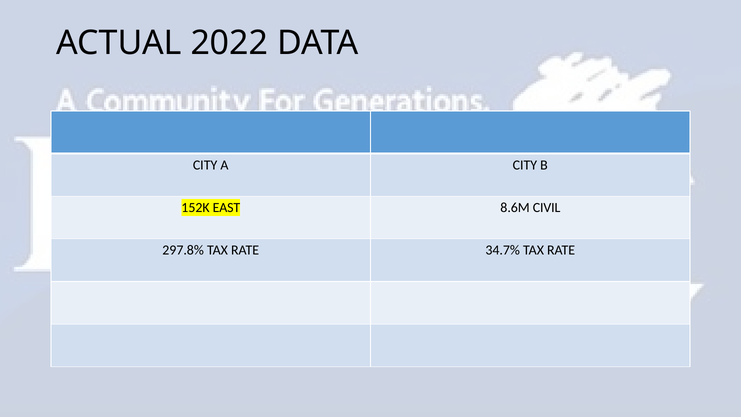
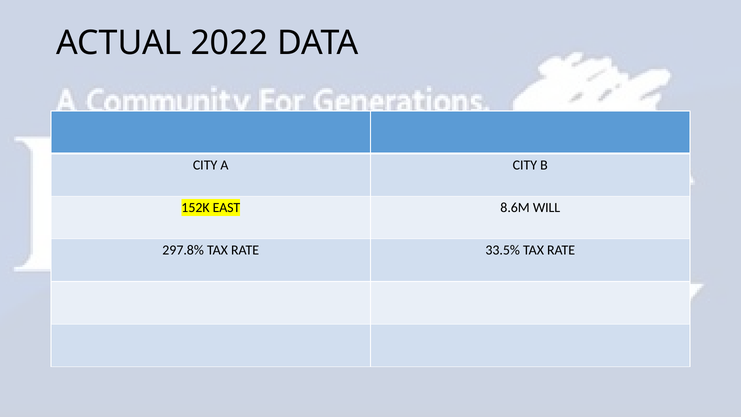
CIVIL: CIVIL -> WILL (547, 208)
34.7%: 34.7% -> 33.5% (503, 250)
